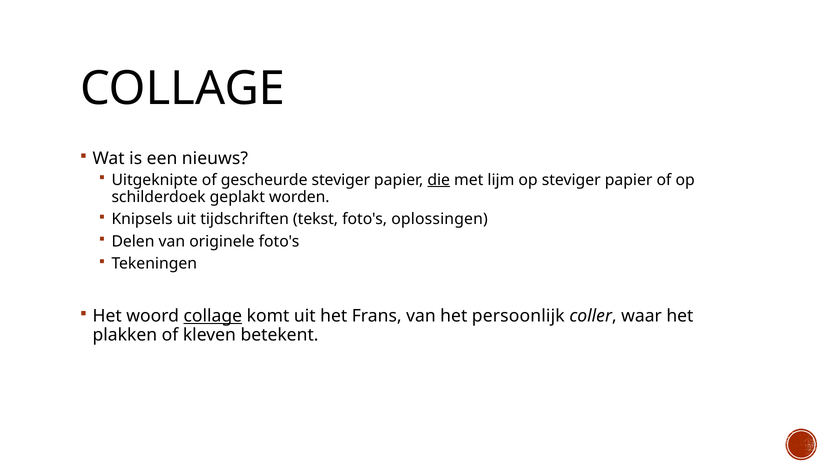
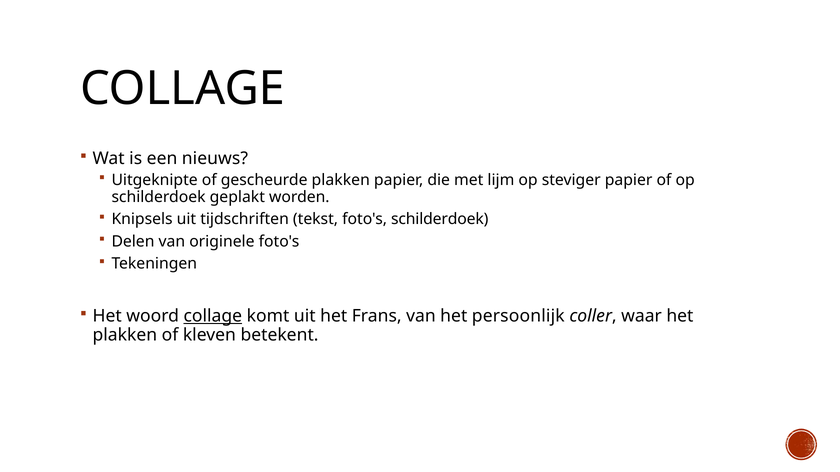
gescheurde steviger: steviger -> plakken (341, 180)
die underline: present -> none (439, 180)
foto's oplossingen: oplossingen -> schilderdoek (440, 219)
